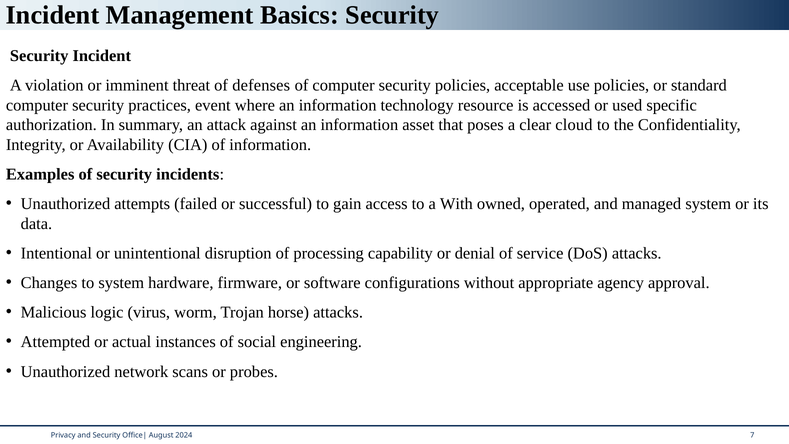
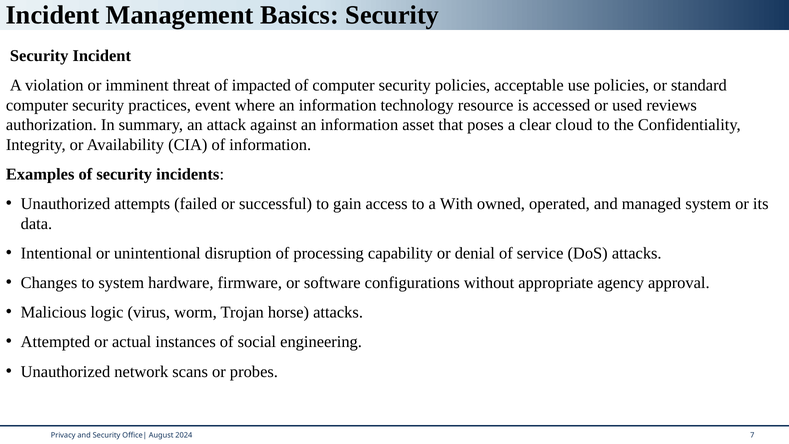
defenses: defenses -> impacted (261, 85)
specific: specific -> reviews (672, 105)
